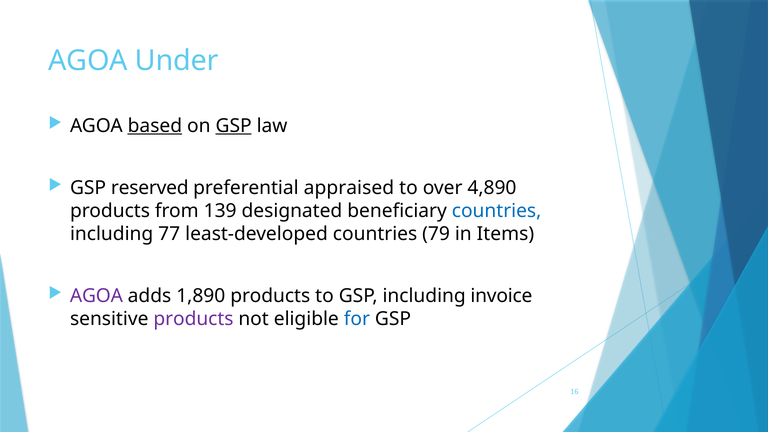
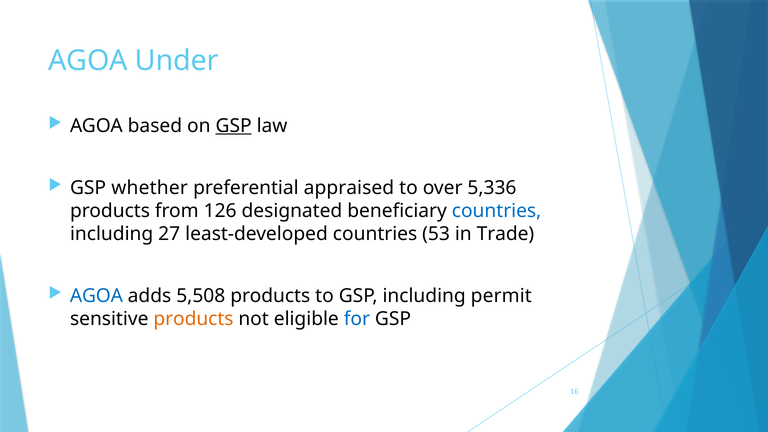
based underline: present -> none (155, 126)
reserved: reserved -> whether (150, 188)
4,890: 4,890 -> 5,336 (492, 188)
139: 139 -> 126 (220, 211)
77: 77 -> 27 (169, 234)
79: 79 -> 53 (436, 234)
Items: Items -> Trade (505, 234)
AGOA colour: purple -> blue (96, 296)
1,890: 1,890 -> 5,508 (201, 296)
invoice: invoice -> permit (501, 296)
products colour: purple -> orange (193, 319)
